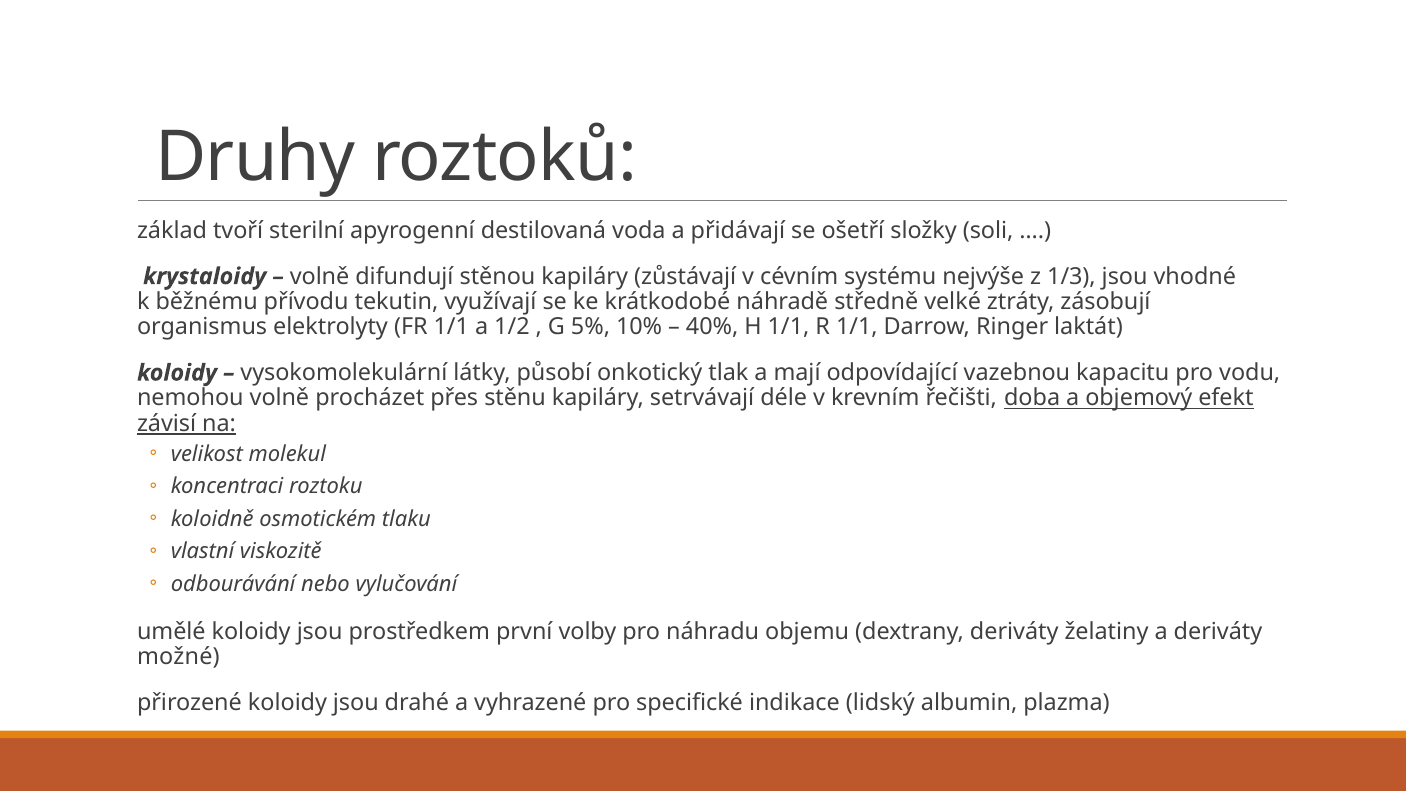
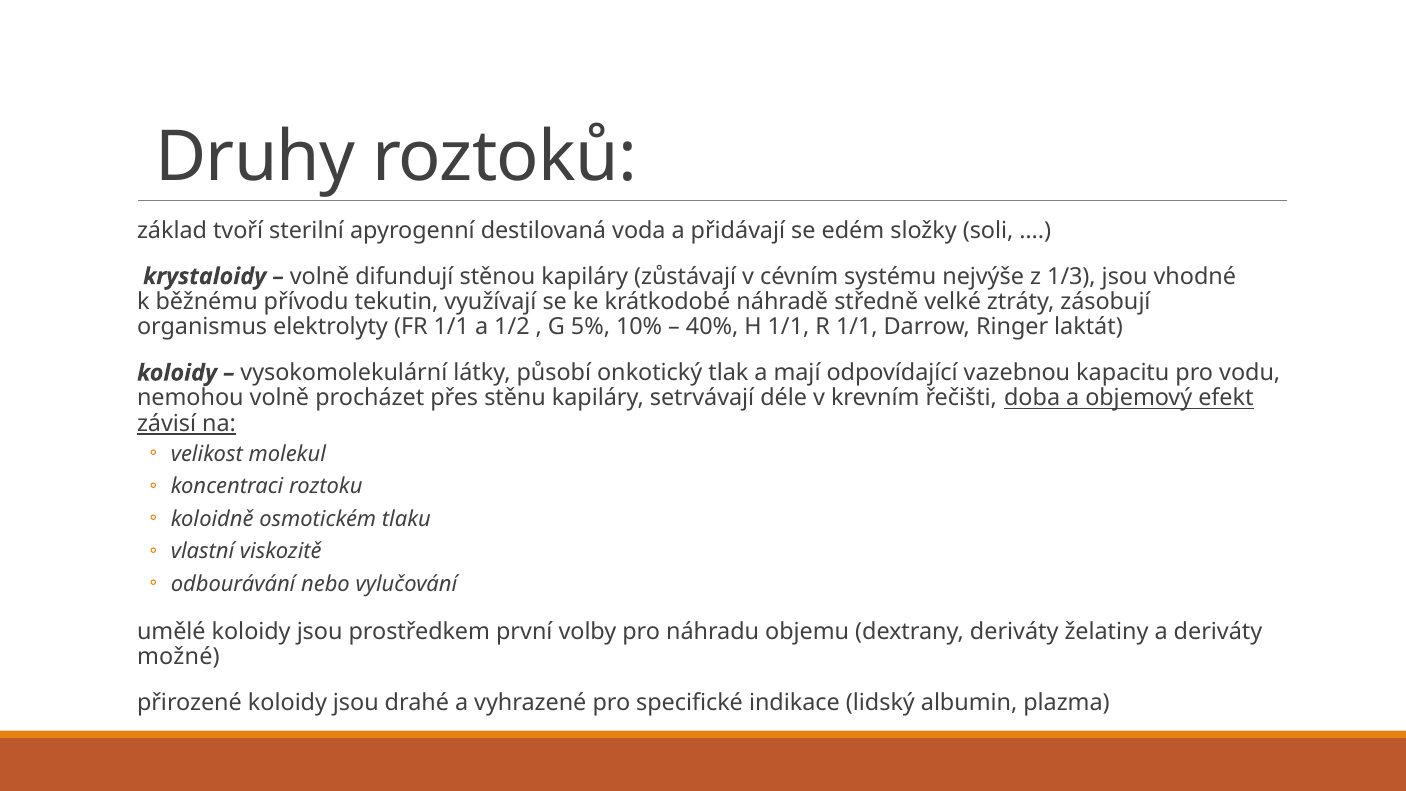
ošetří: ošetří -> edém (853, 231)
